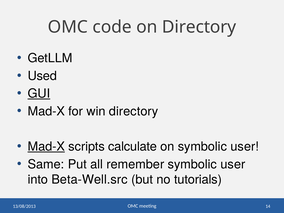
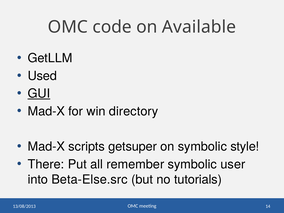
on Directory: Directory -> Available (199, 27)
Mad-X underline: present -> none (46, 147)
calculate: calculate -> getsuper (133, 147)
on symbolic user: user -> style (245, 147)
Same: Same -> There (46, 164)
Beta-Well.src: Beta-Well.src -> Beta-Else.src (90, 179)
